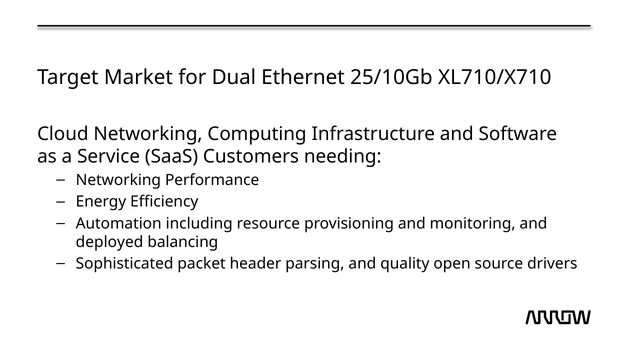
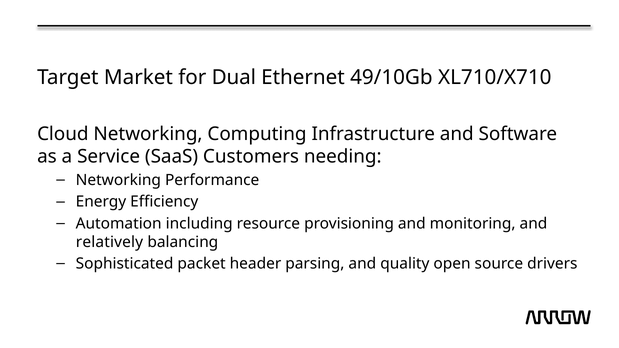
25/10Gb: 25/10Gb -> 49/10Gb (391, 78)
deployed: deployed -> relatively (109, 242)
